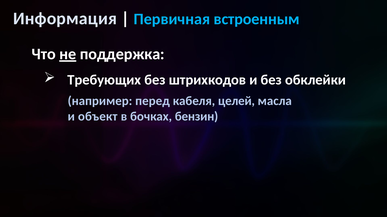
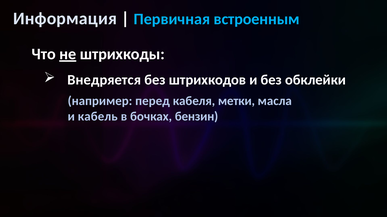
поддержка: поддержка -> штрихкоды (122, 54)
Требующих: Требующих -> Внедряется (104, 80)
целей: целей -> метки (236, 101)
объект: объект -> кабель (98, 117)
